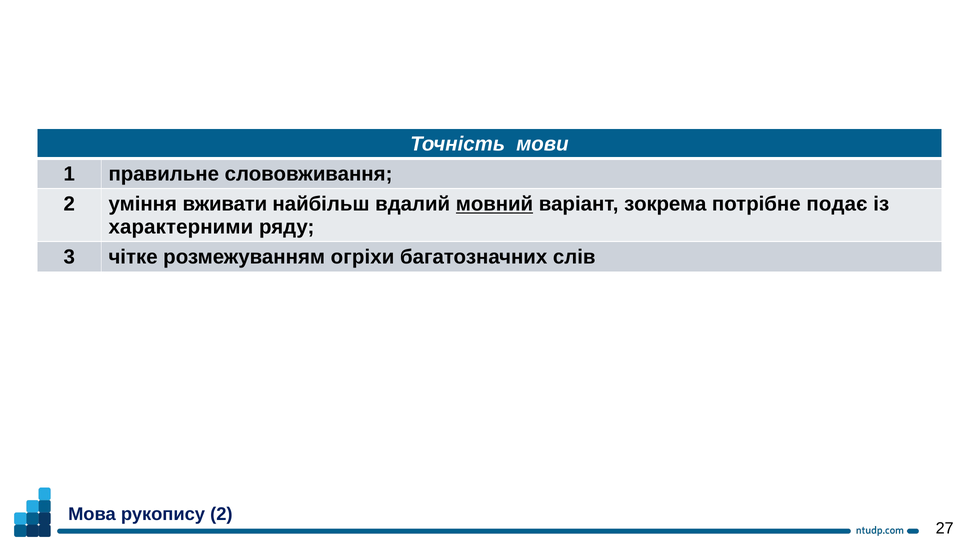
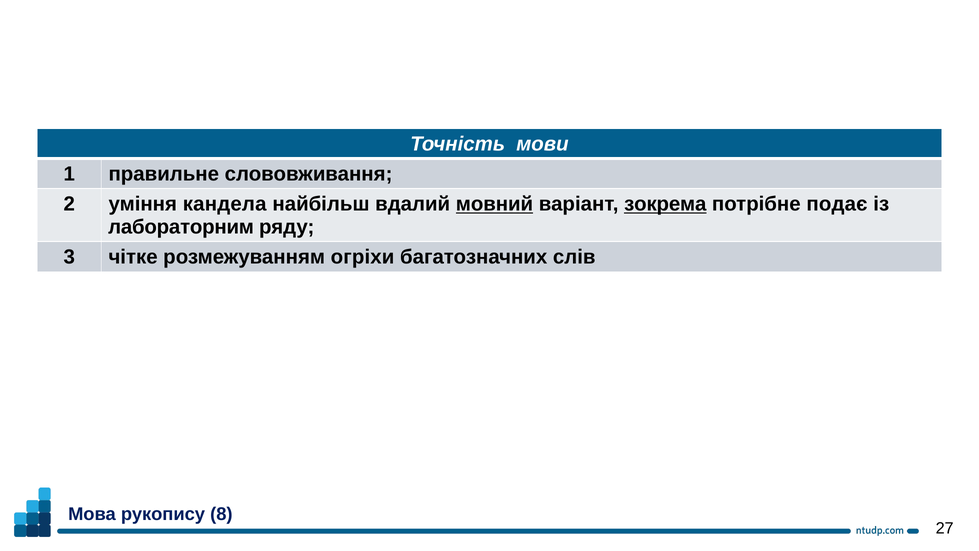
вживати: вживати -> кандела (225, 204)
зокрема underline: none -> present (665, 204)
характерними: характерними -> лабораторним (181, 227)
рукопису 2: 2 -> 8 (221, 514)
